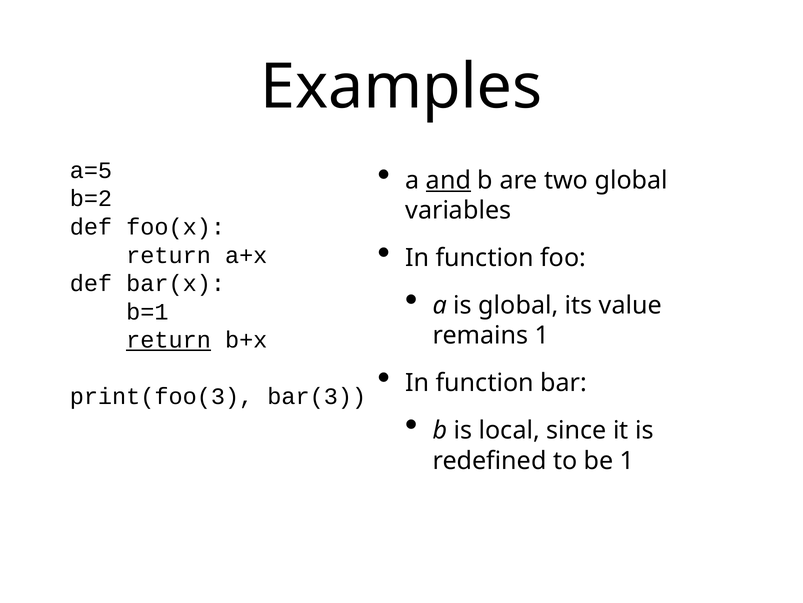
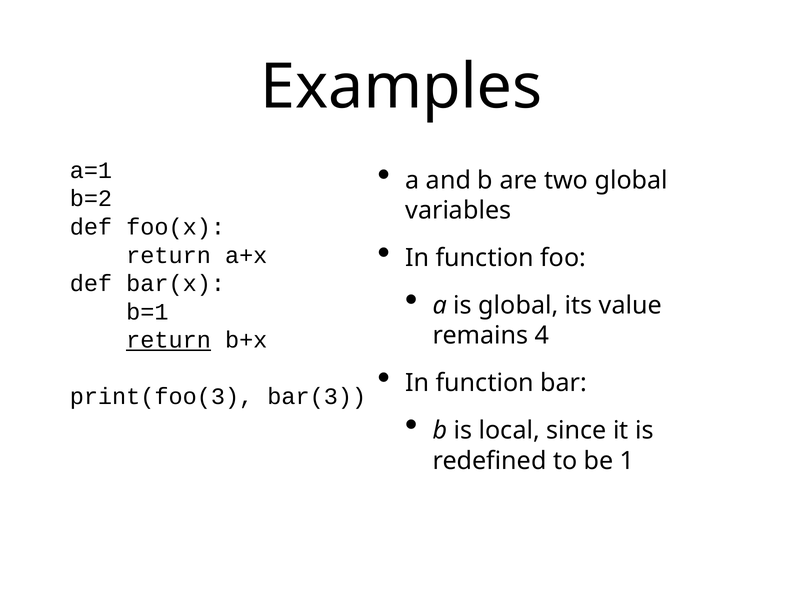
a=5: a=5 -> a=1 (91, 170)
and underline: present -> none (448, 180)
remains 1: 1 -> 4 (542, 335)
